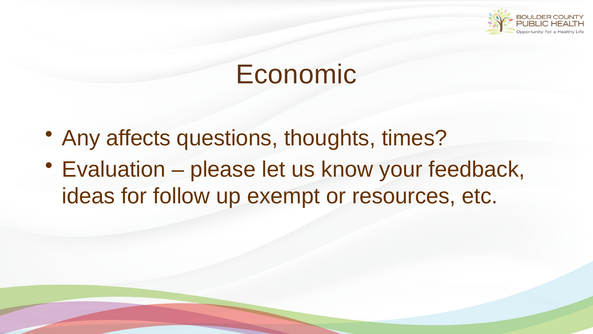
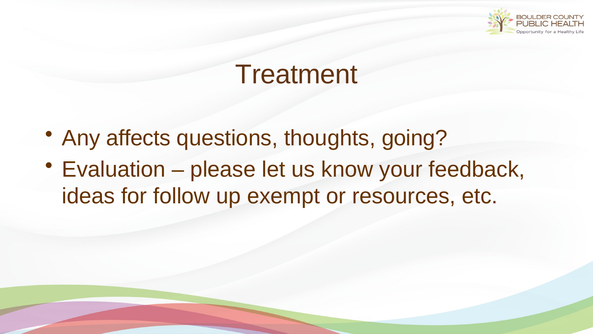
Economic: Economic -> Treatment (296, 74)
times: times -> going (415, 138)
